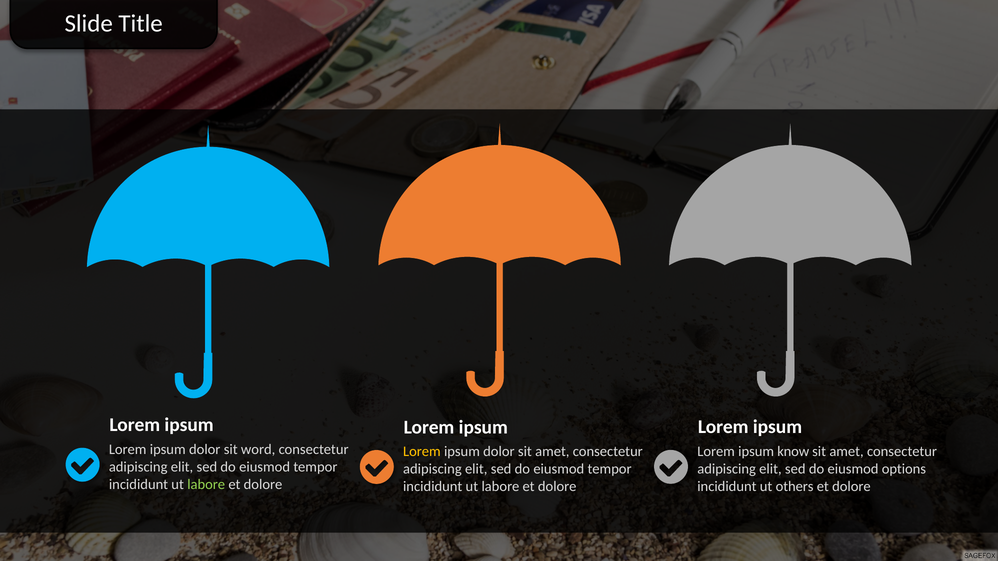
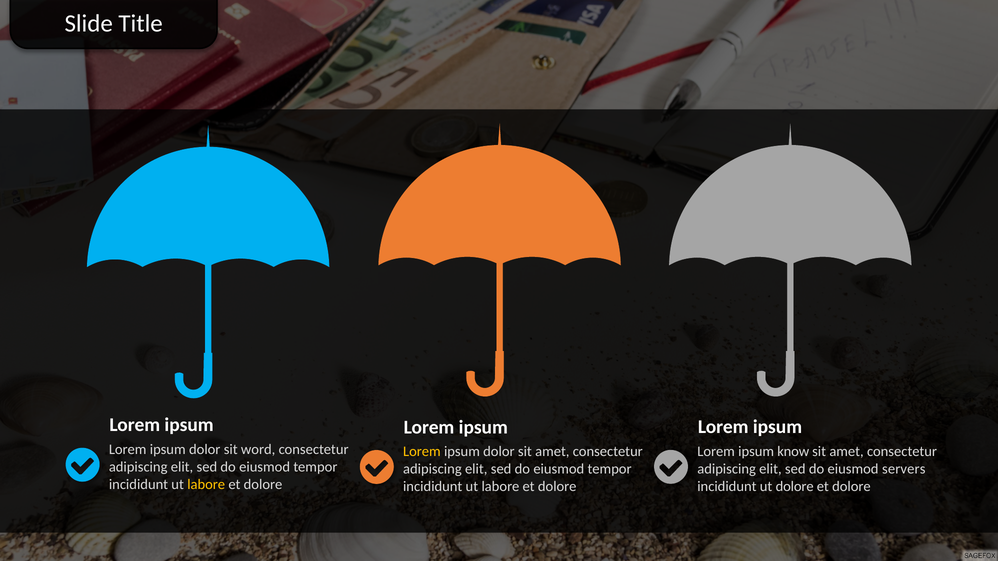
options: options -> servers (904, 469)
labore colour: light green -> yellow (206, 485)
ut others: others -> dolore (795, 487)
